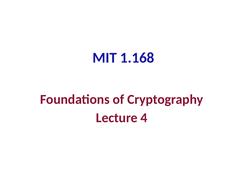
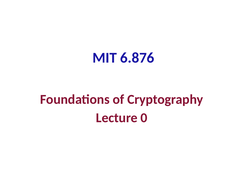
1.168: 1.168 -> 6.876 (137, 58)
4: 4 -> 0 (144, 118)
